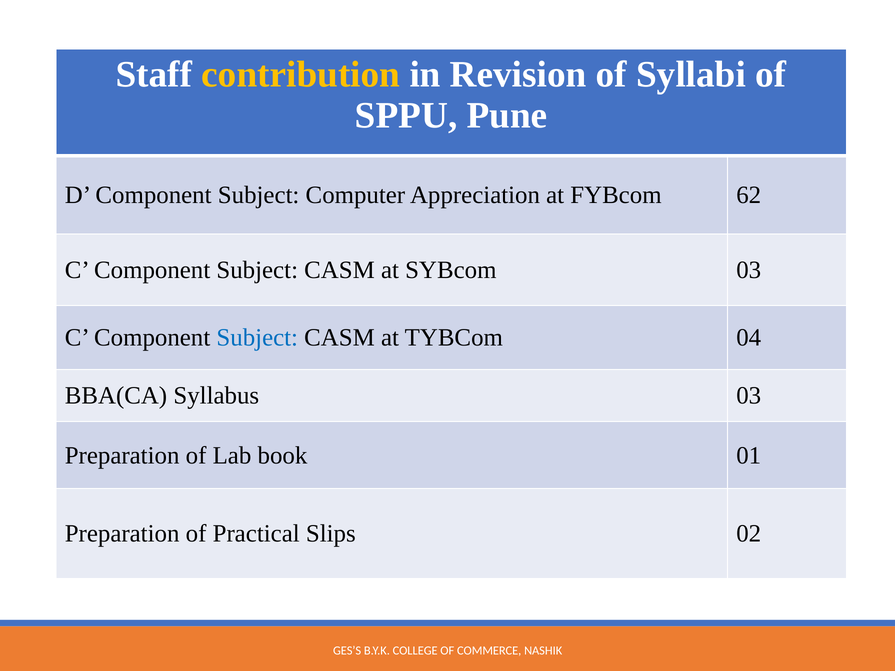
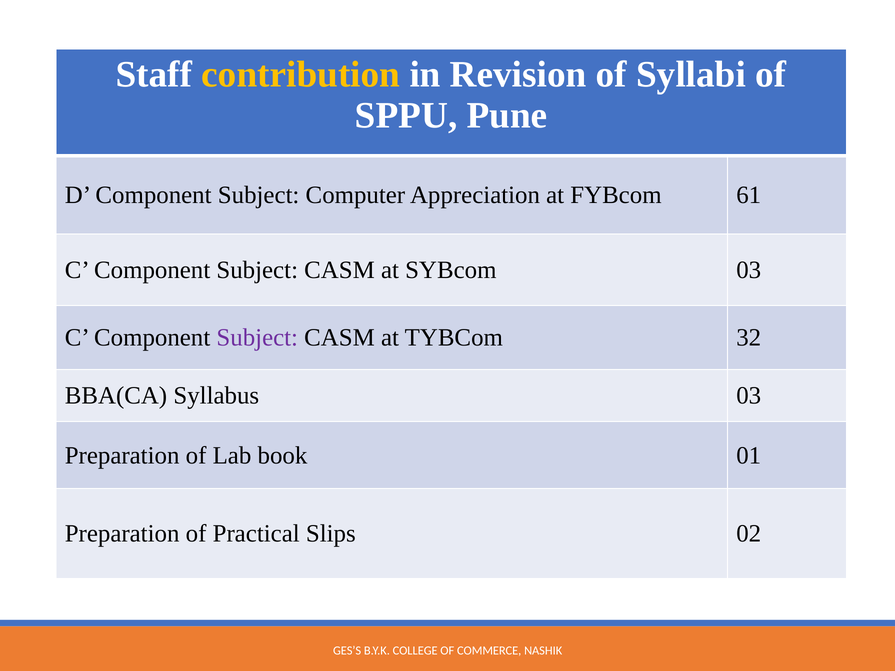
62: 62 -> 61 (749, 195)
Subject colour: blue -> purple (257, 338)
04: 04 -> 32 (749, 338)
